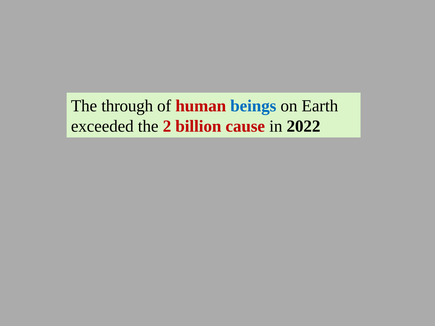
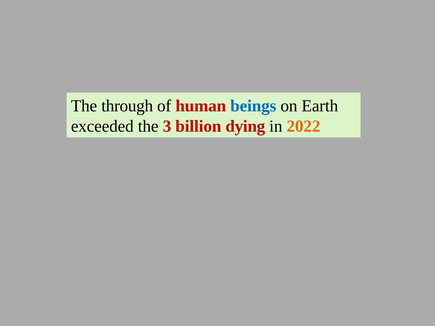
2: 2 -> 3 (167, 126)
cause: cause -> dying (245, 126)
2022 colour: black -> orange (304, 126)
